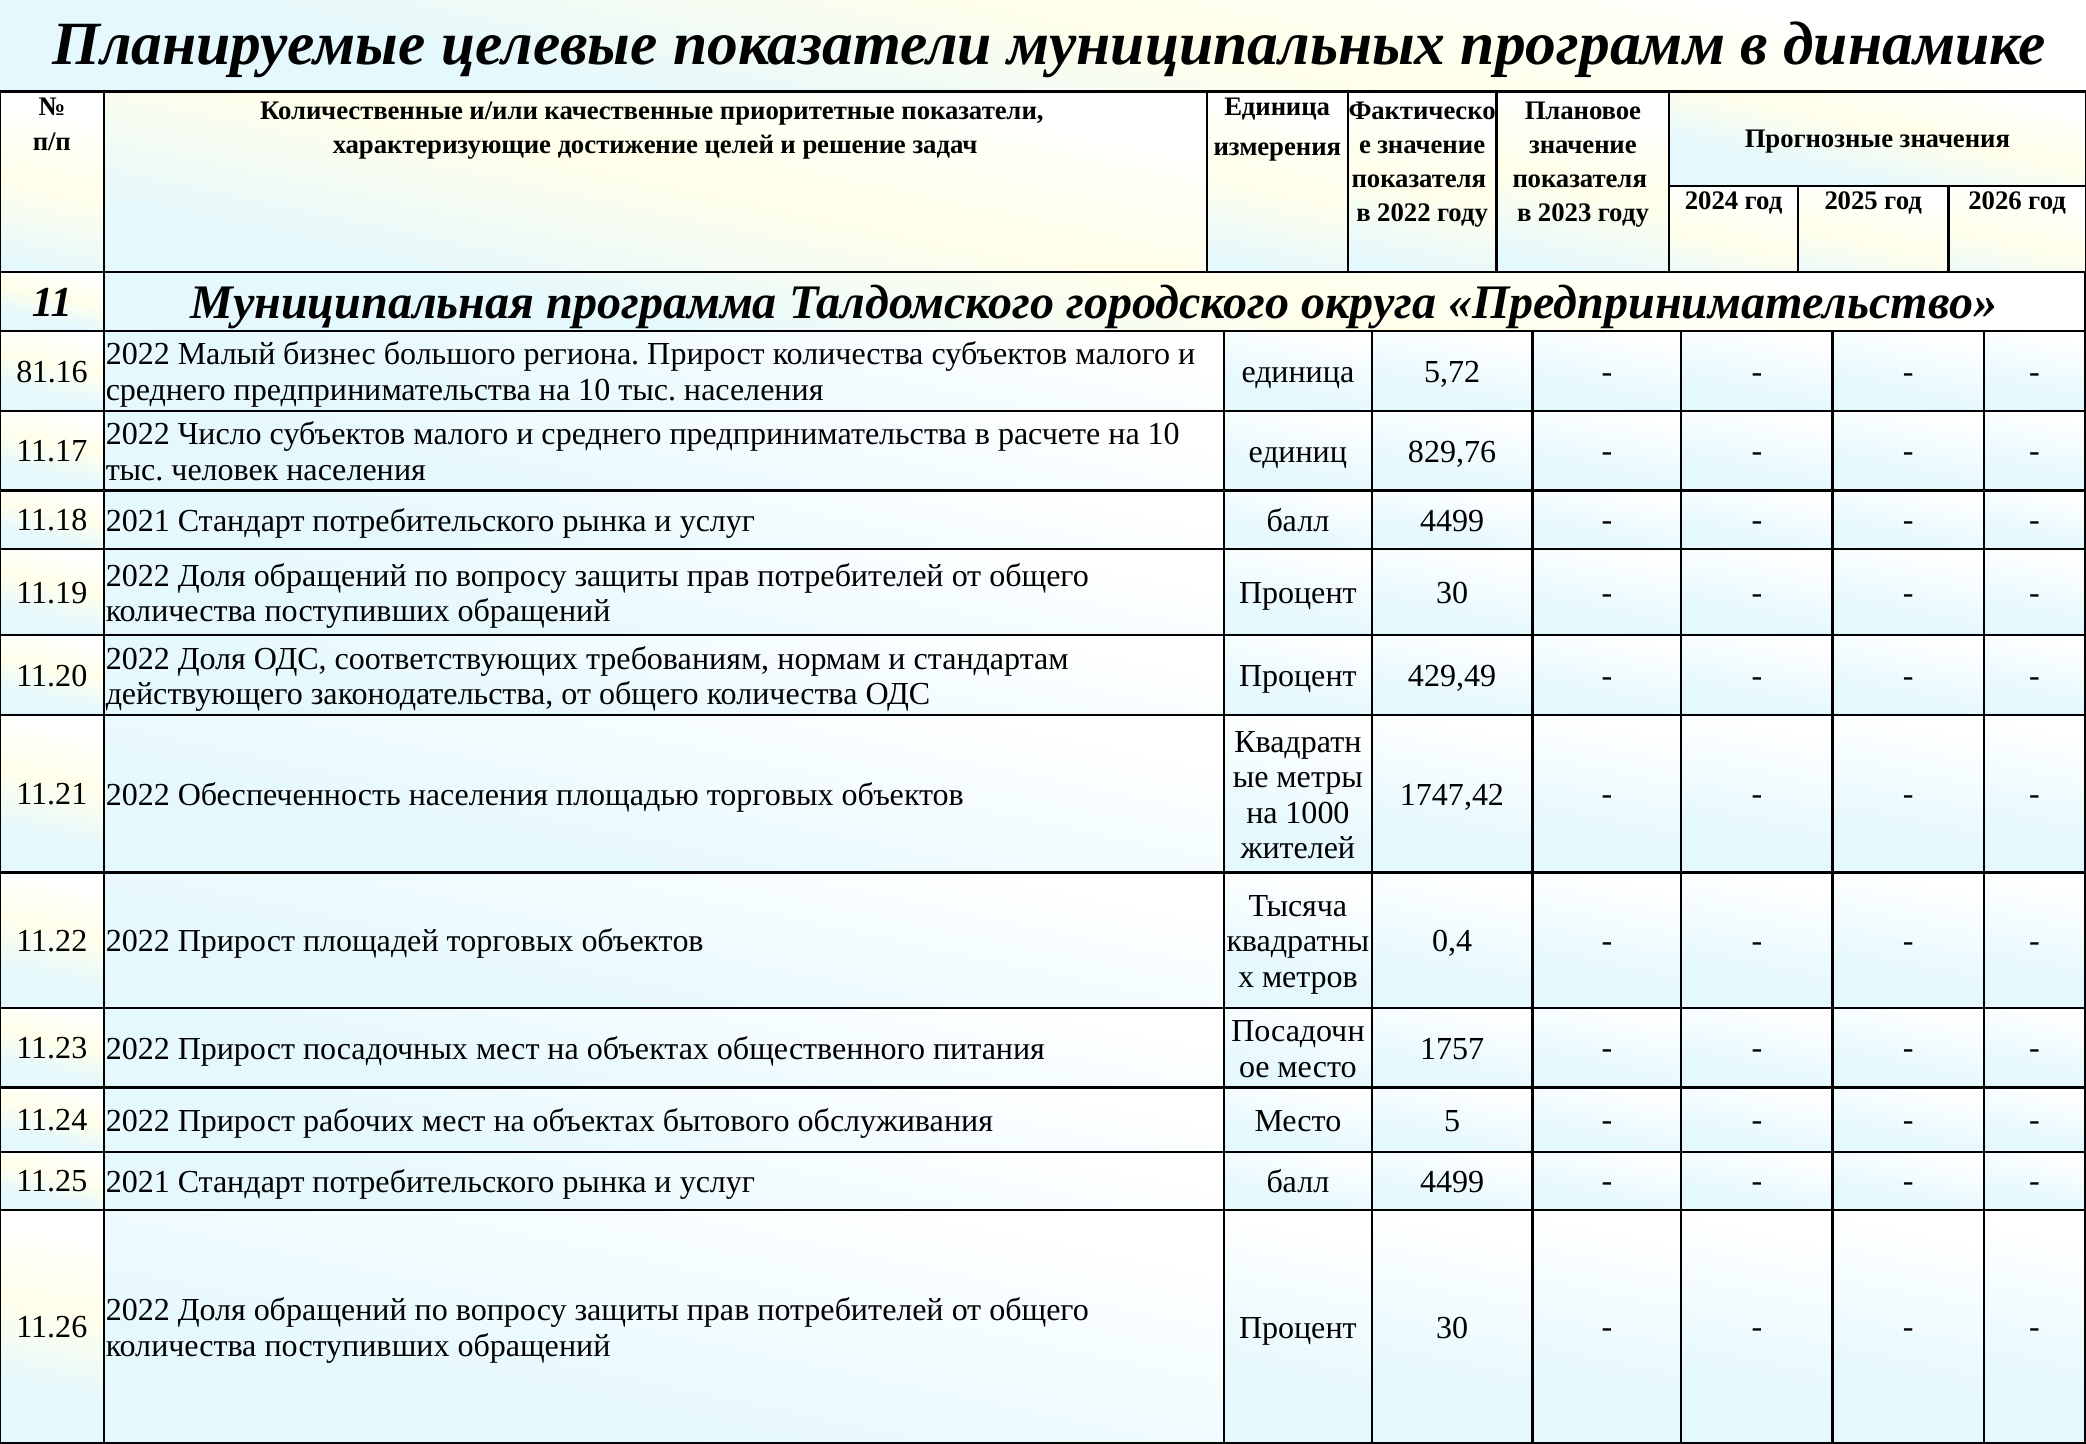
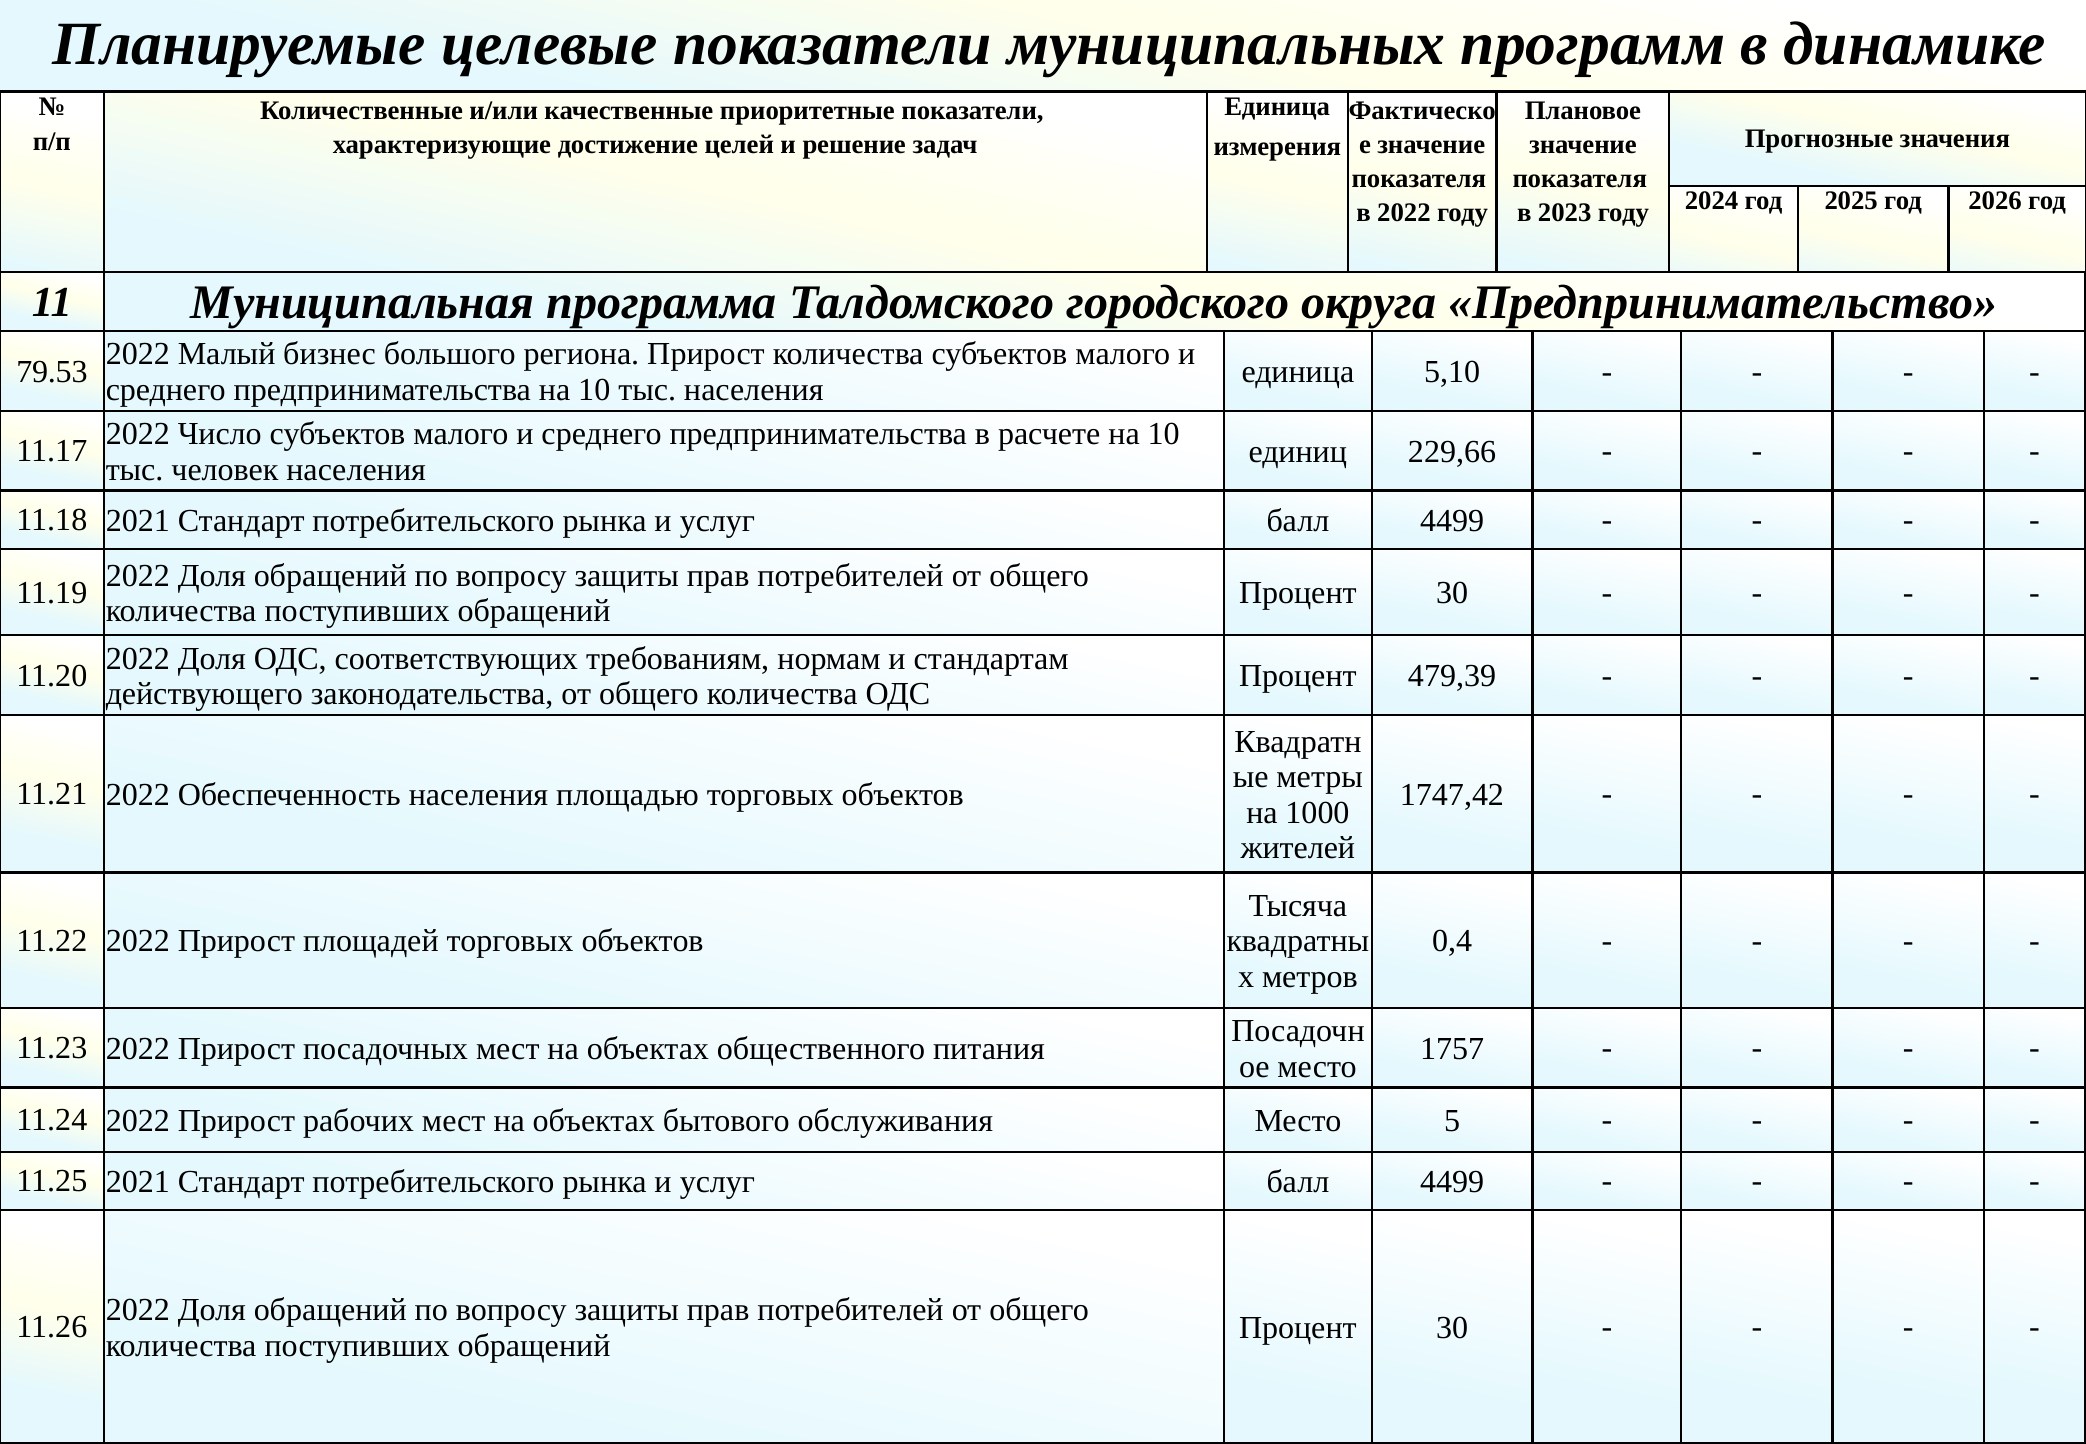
81.16: 81.16 -> 79.53 (52, 372)
5,72: 5,72 -> 5,10 (1452, 372)
829,76: 829,76 -> 229,66 (1452, 452)
429,49: 429,49 -> 479,39 (1452, 676)
